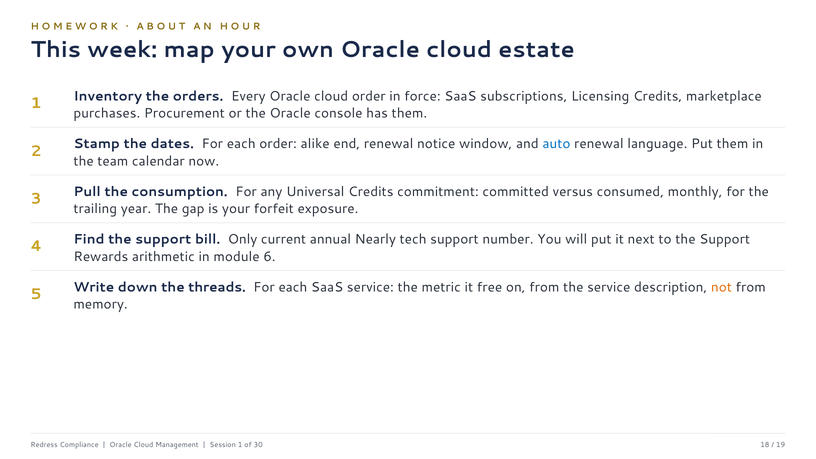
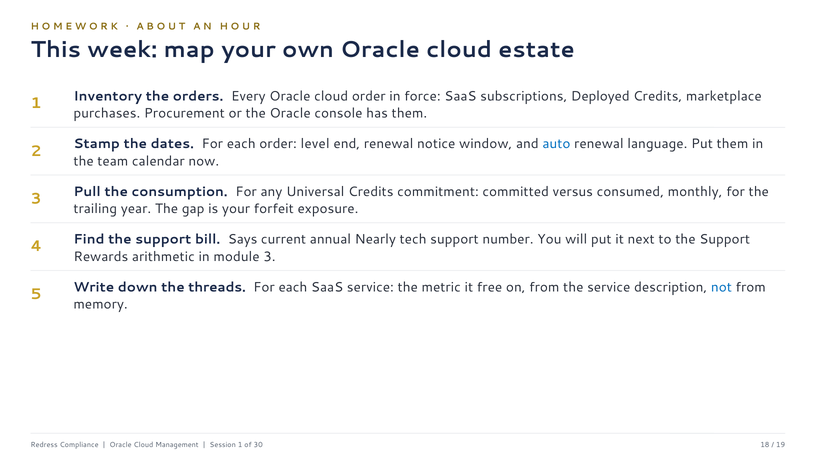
Licensing: Licensing -> Deployed (600, 96)
alike: alike -> level (315, 144)
Only: Only -> Says (243, 239)
module 6: 6 -> 3 (269, 257)
not colour: orange -> blue (721, 287)
